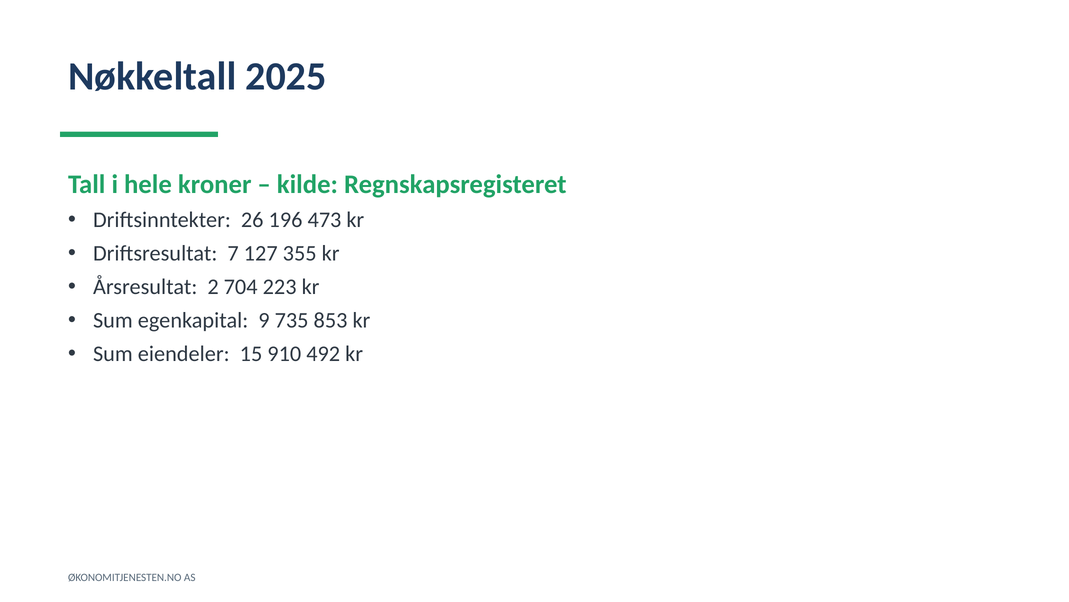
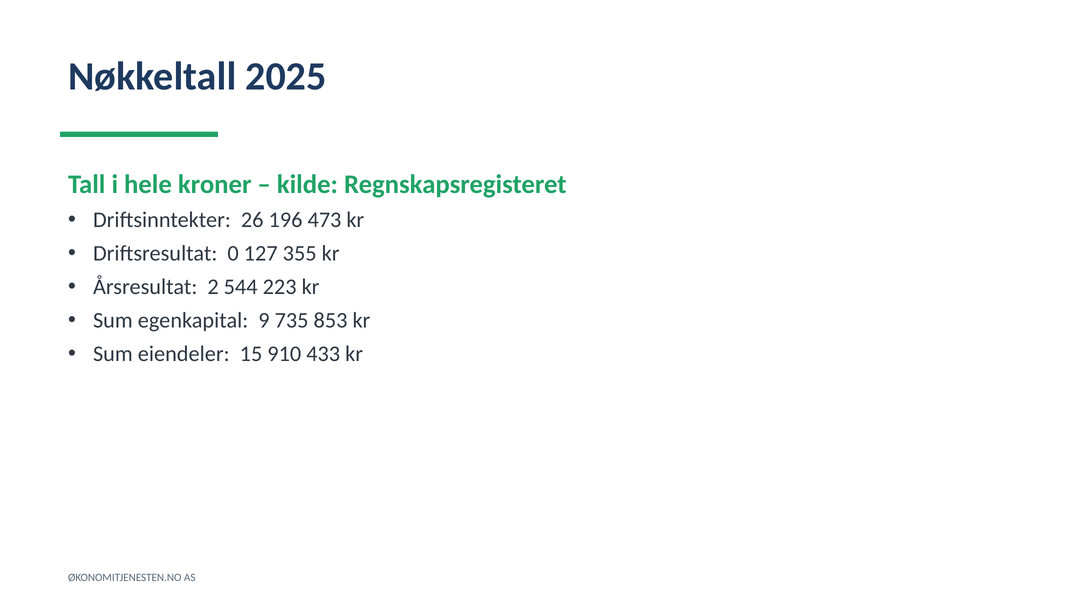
7: 7 -> 0 (233, 253)
704: 704 -> 544 (241, 287)
492: 492 -> 433 (323, 354)
